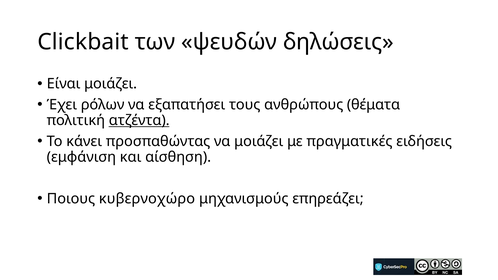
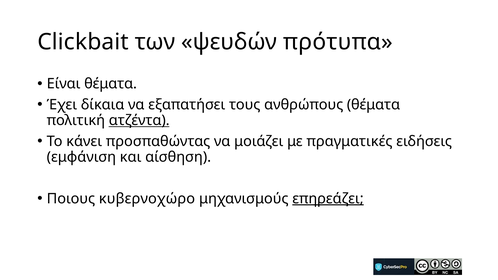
δηλώσεις: δηλώσεις -> πρότυπα (338, 42)
Είναι μοιάζει: μοιάζει -> θέματα (111, 84)
ρόλων: ρόλων -> δίκαια (103, 105)
επηρεάζει underline: none -> present (328, 199)
